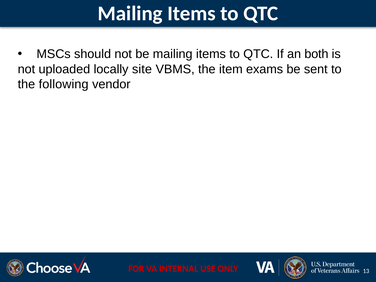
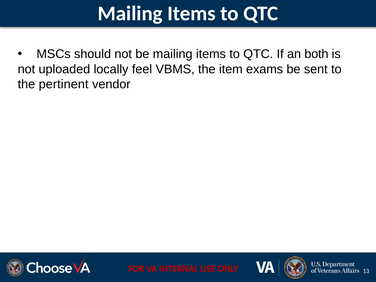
site: site -> feel (142, 69)
following: following -> pertinent (64, 84)
